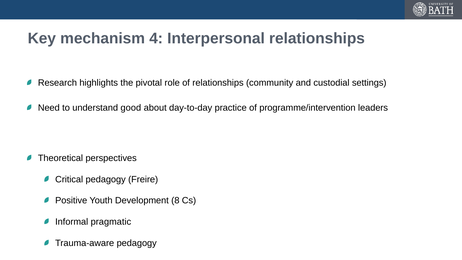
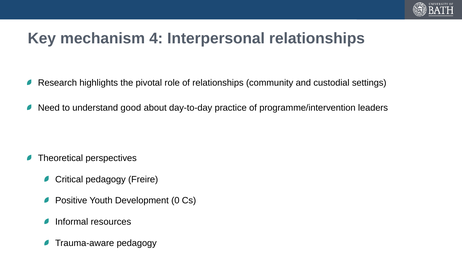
8: 8 -> 0 (175, 201)
pragmatic: pragmatic -> resources (111, 222)
